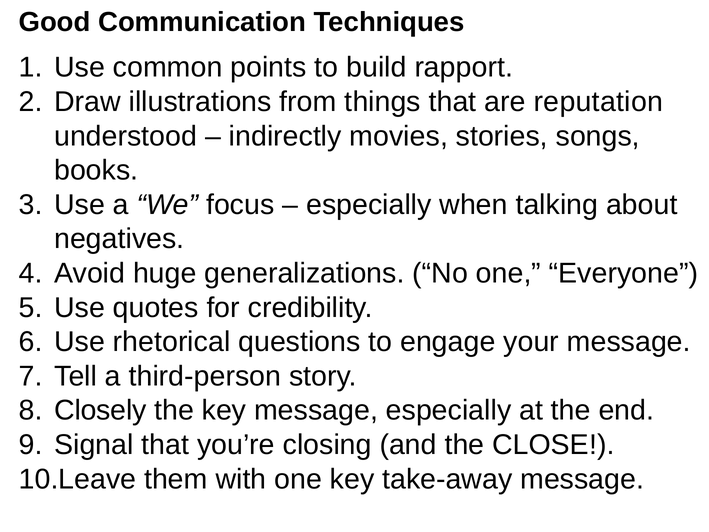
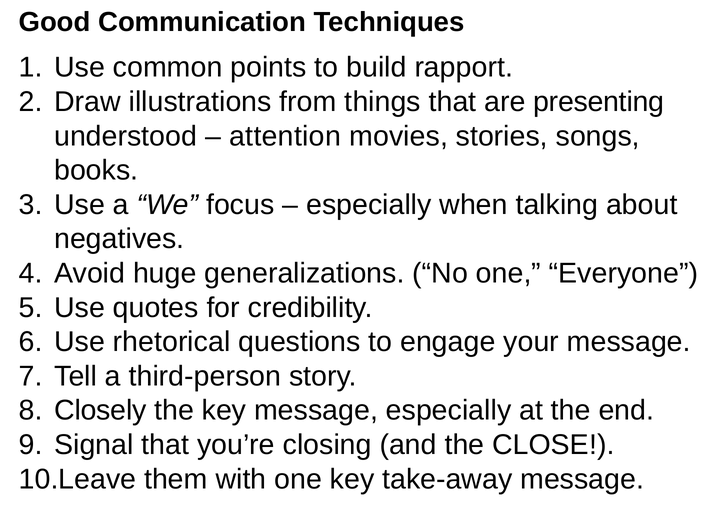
reputation: reputation -> presenting (599, 102)
indirectly: indirectly -> attention (285, 136)
